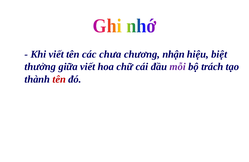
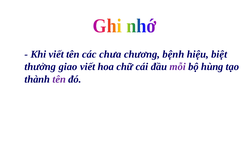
nhận: nhận -> bệnh (173, 54)
giữa: giữa -> giao (68, 67)
trách: trách -> hùng (212, 67)
tên colour: red -> purple (59, 79)
